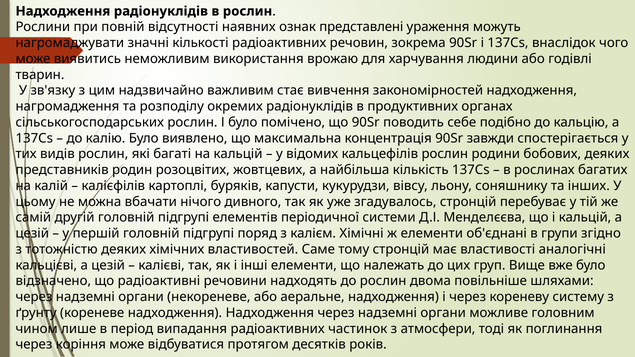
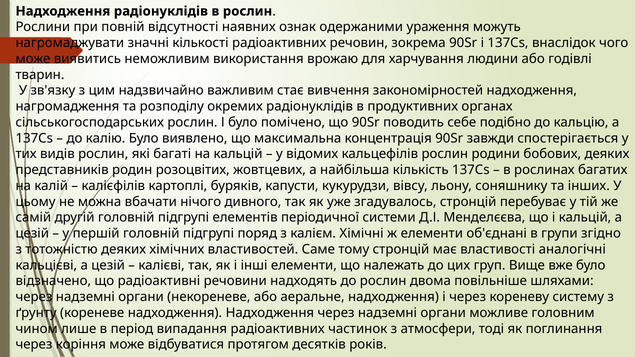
представлені: представлені -> одержаними (361, 27)
